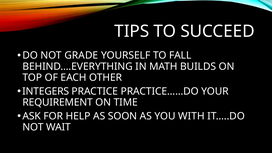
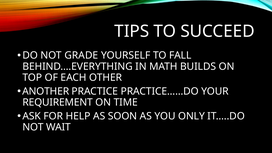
INTEGERS: INTEGERS -> ANOTHER (46, 91)
WITH: WITH -> ONLY (191, 116)
